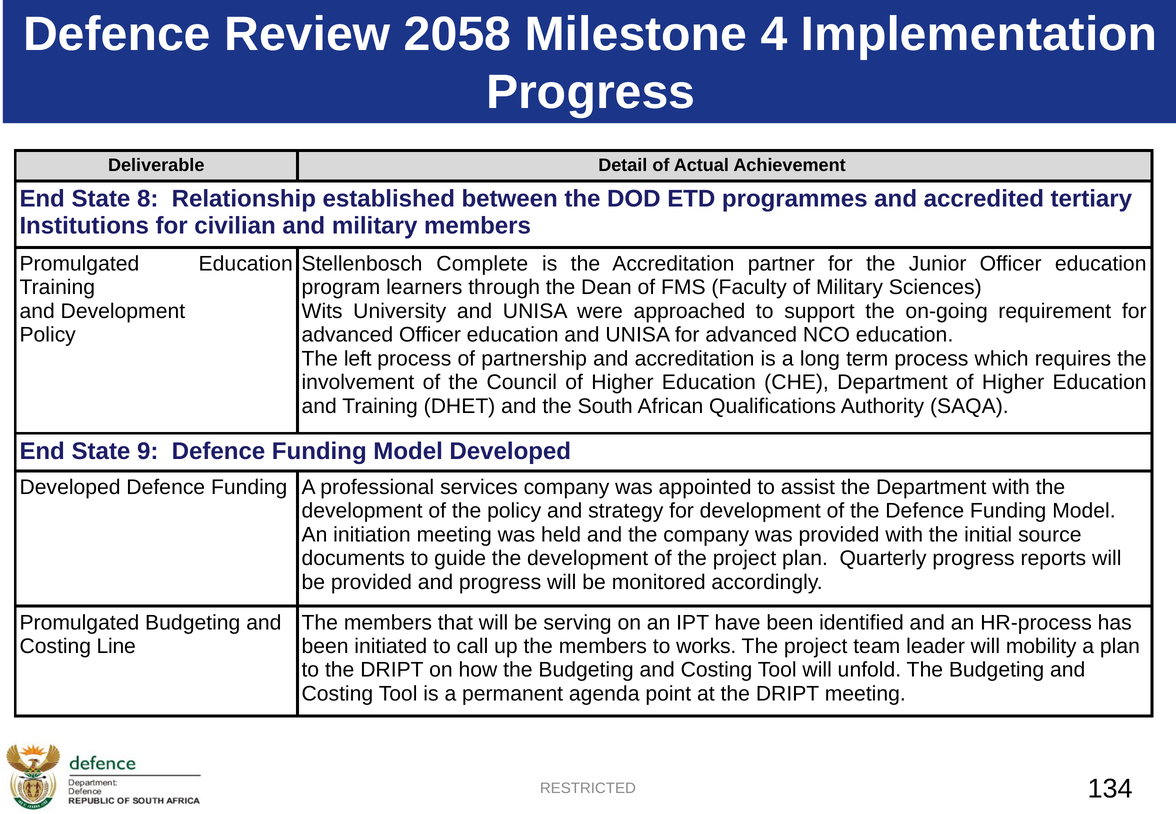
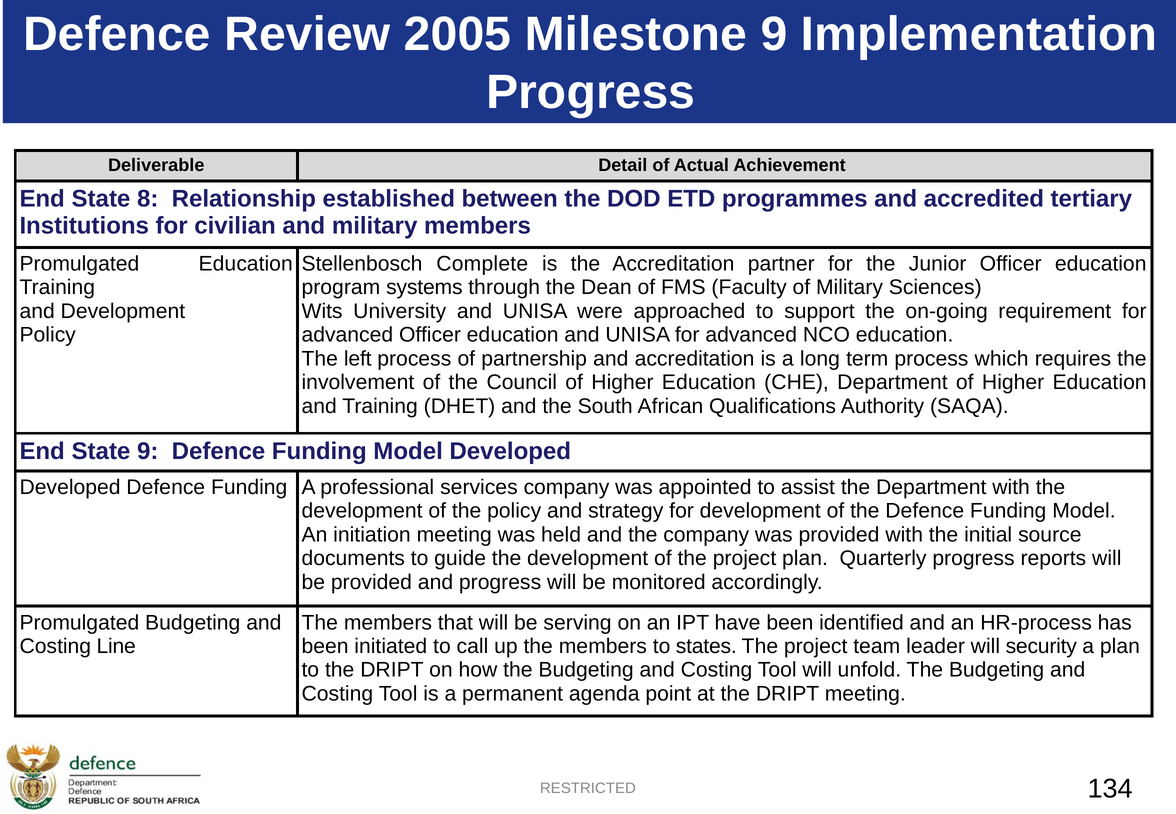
2058: 2058 -> 2005 (458, 34)
Milestone 4: 4 -> 9 (774, 34)
learners: learners -> systems (424, 288)
works: works -> states (706, 646)
mobility: mobility -> security (1041, 646)
